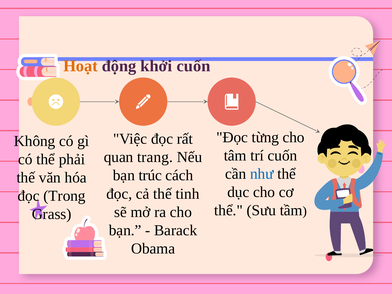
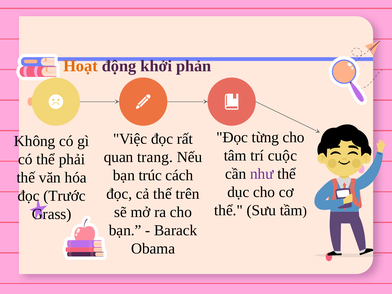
khởi cuốn: cuốn -> phản (194, 66)
trí cuốn: cuốn -> cuộc (282, 156)
như colour: blue -> purple (262, 174)
tinh: tinh -> trên (188, 194)
Trong: Trong -> Trước (64, 196)
